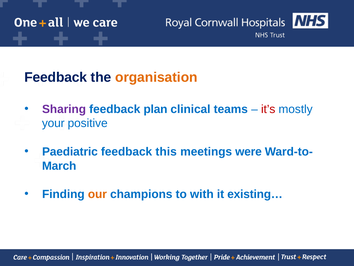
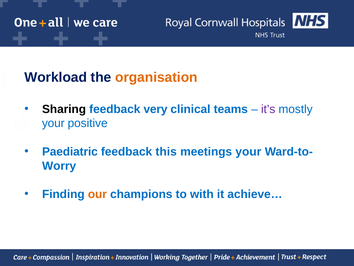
Feedback: Feedback -> Workload (56, 77)
Sharing colour: purple -> black (64, 109)
plan: plan -> very (155, 109)
it’s colour: red -> purple (268, 109)
meetings were: were -> your (248, 151)
March: March -> Worry (59, 166)
existing…: existing… -> achieve… (255, 194)
